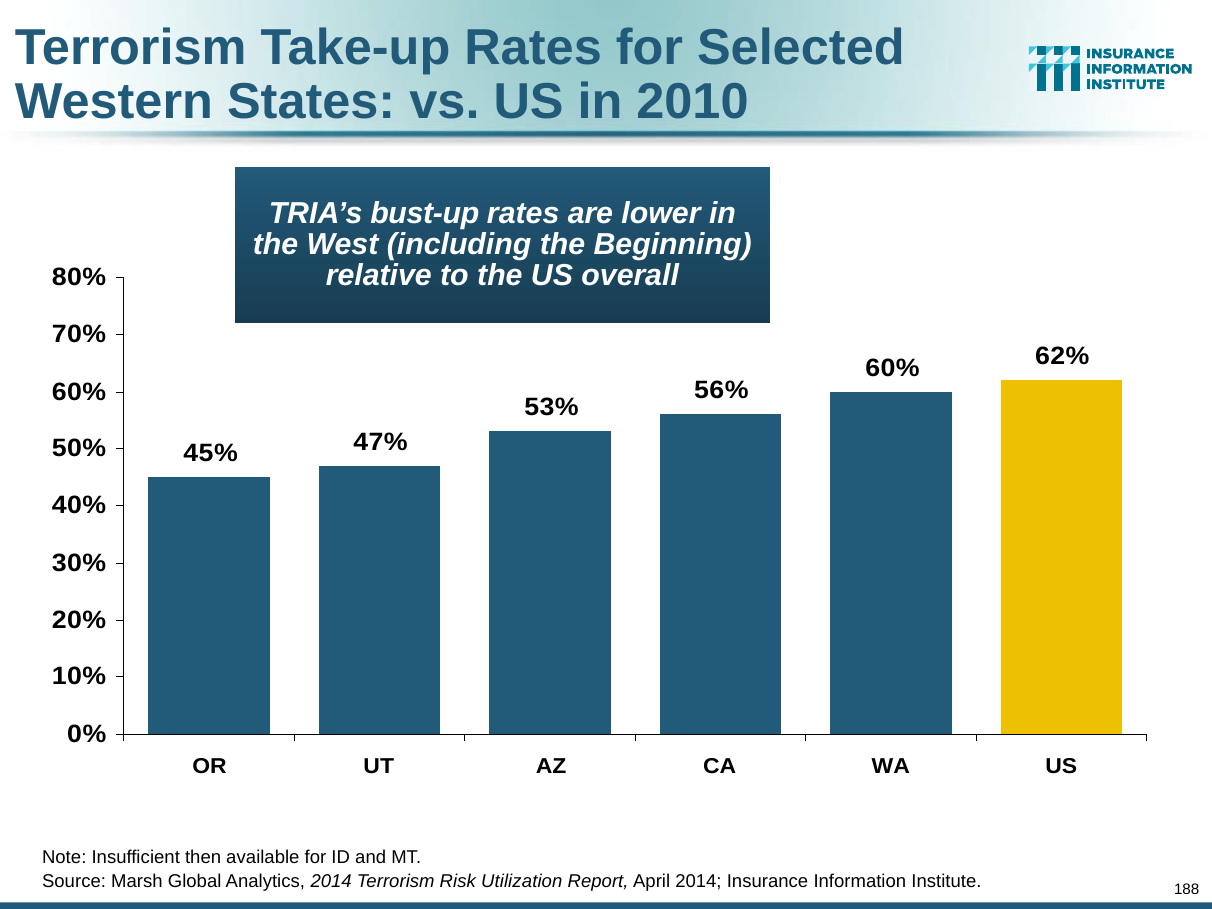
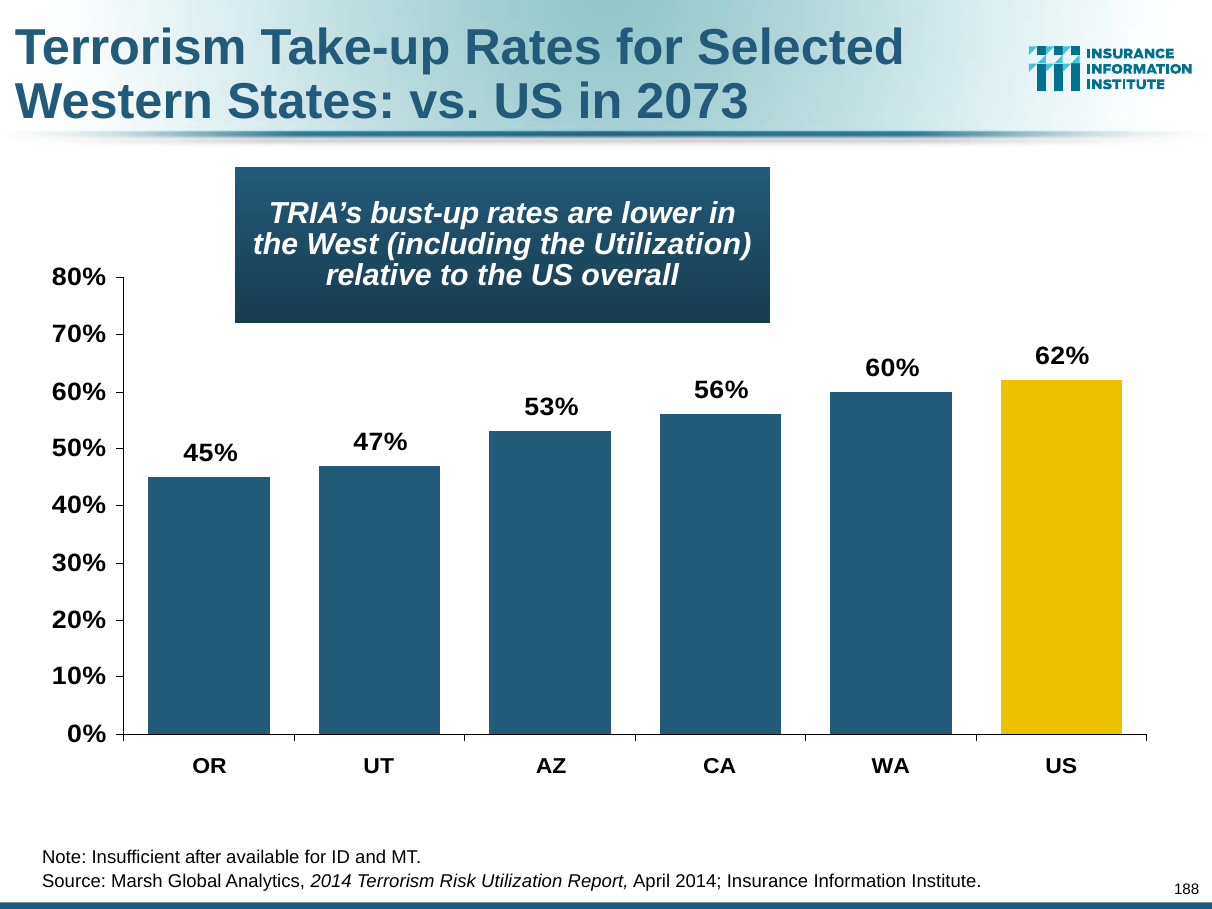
2010: 2010 -> 2073 (692, 102)
the Beginning: Beginning -> Utilization (672, 244)
then: then -> after (203, 857)
